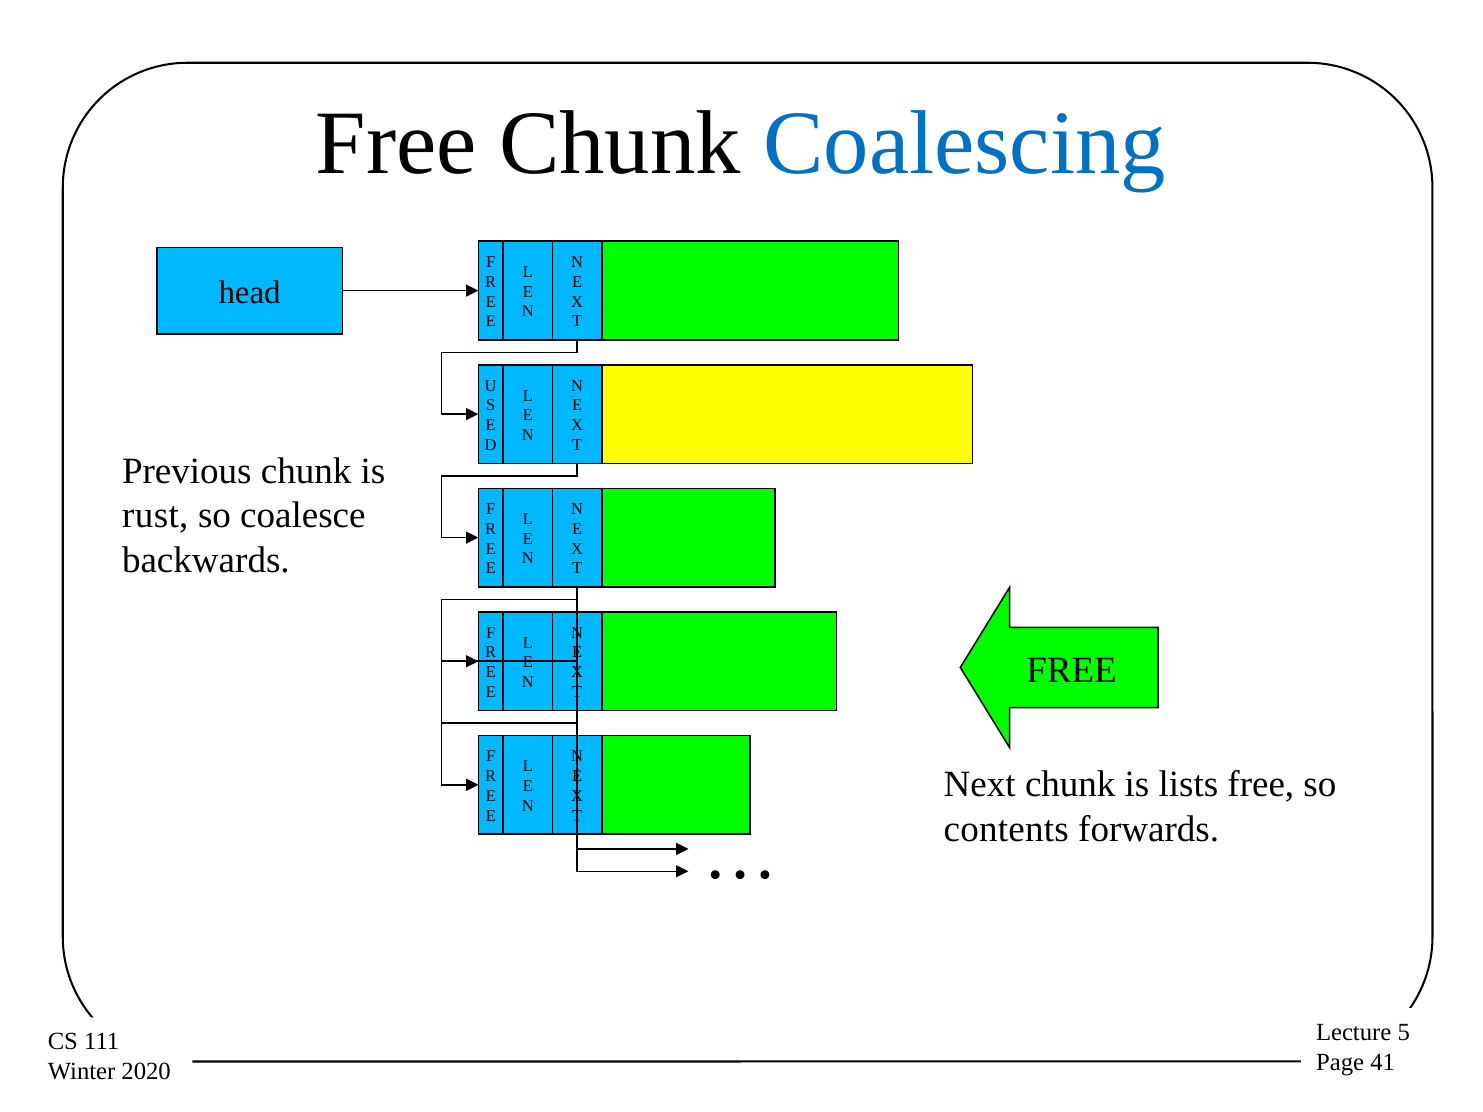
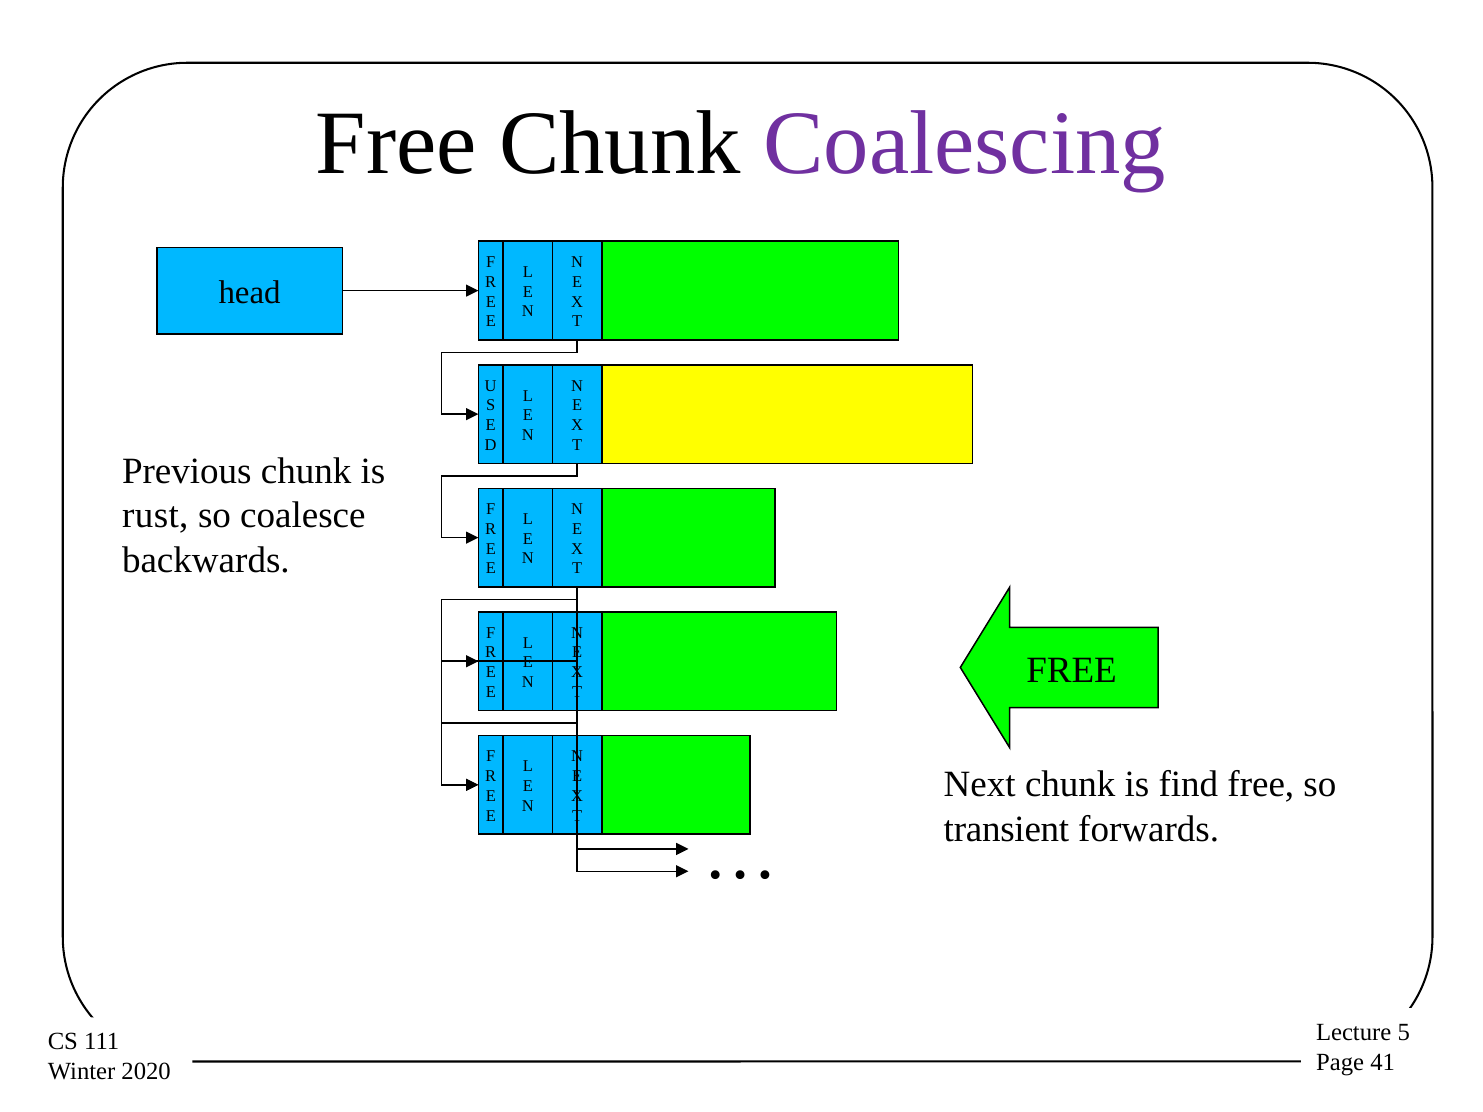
Coalescing colour: blue -> purple (965, 144)
lists: lists -> find (1188, 785)
contents: contents -> transient (1006, 829)
